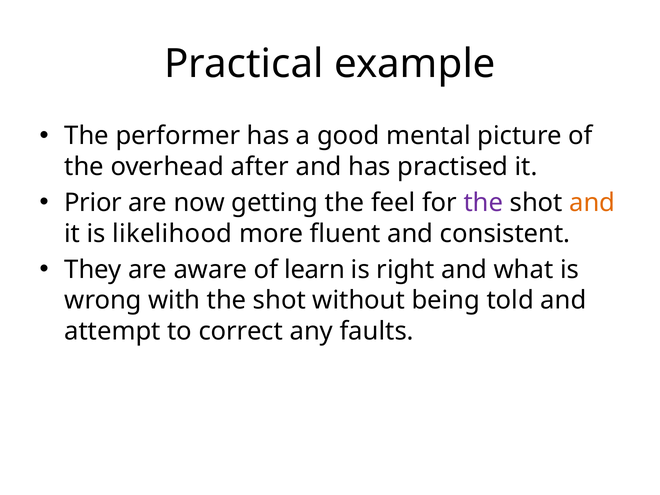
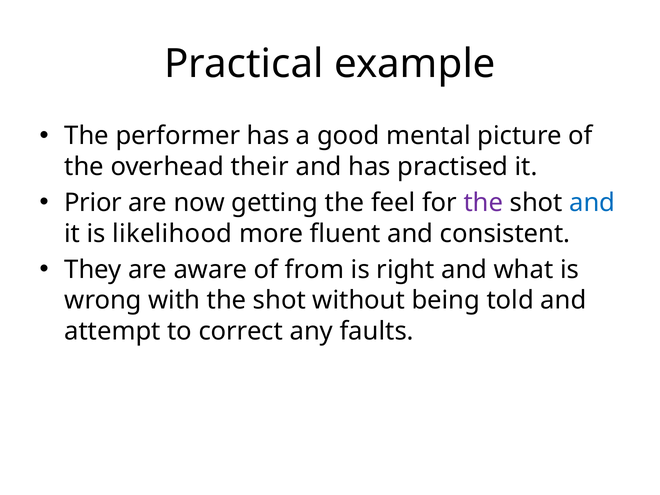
after: after -> their (260, 167)
and colour: orange -> blue (592, 203)
learn: learn -> from (314, 270)
